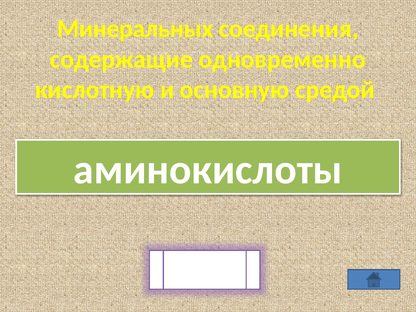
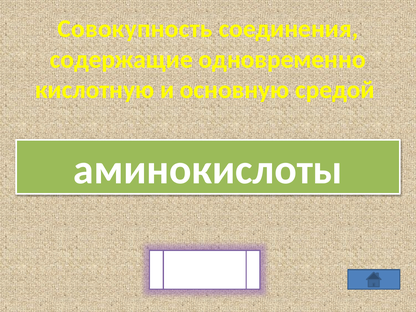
Минеральных: Минеральных -> Совокупность (135, 29)
